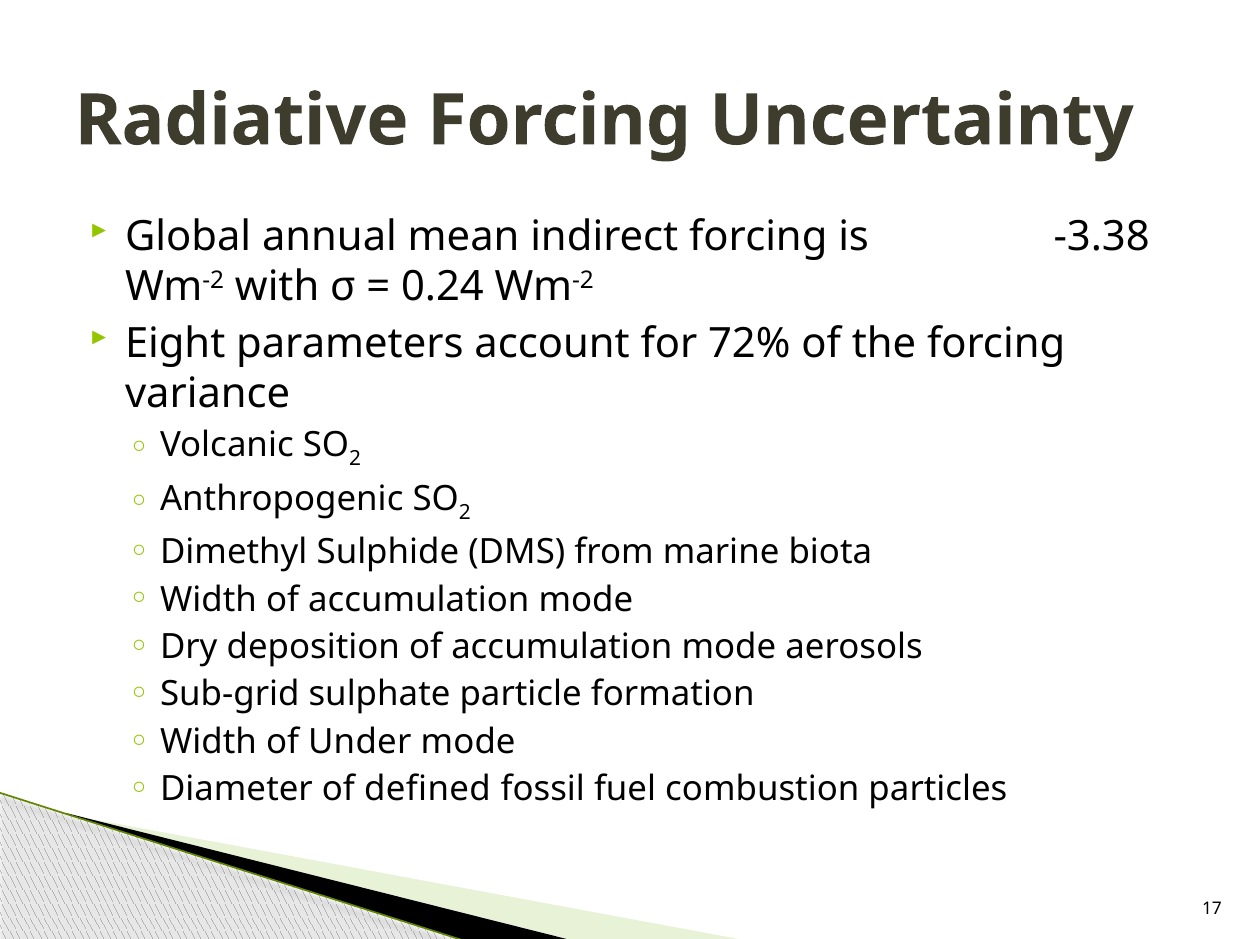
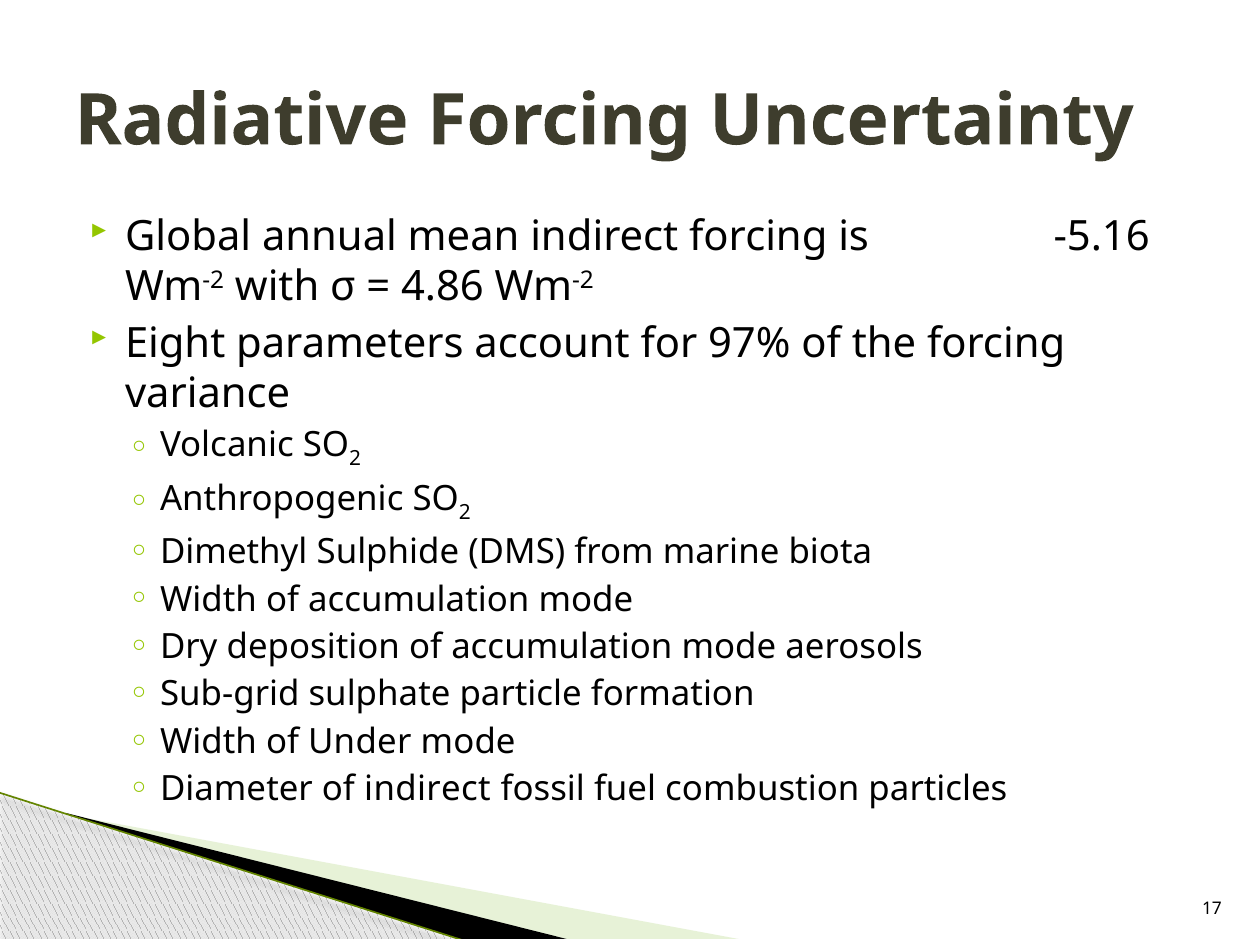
-3.38: -3.38 -> -5.16 (1102, 237)
0.24: 0.24 -> 4.86 (442, 287)
72%: 72% -> 97% (749, 344)
of defined: defined -> indirect (427, 789)
